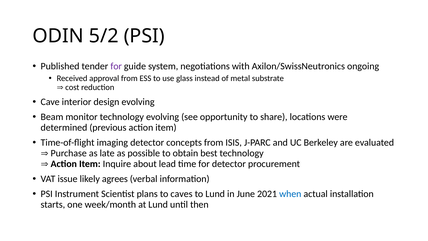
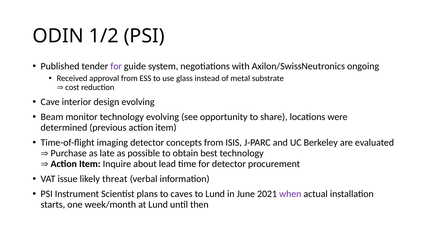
5/2: 5/2 -> 1/2 (104, 36)
agrees: agrees -> threat (115, 179)
when colour: blue -> purple (290, 194)
